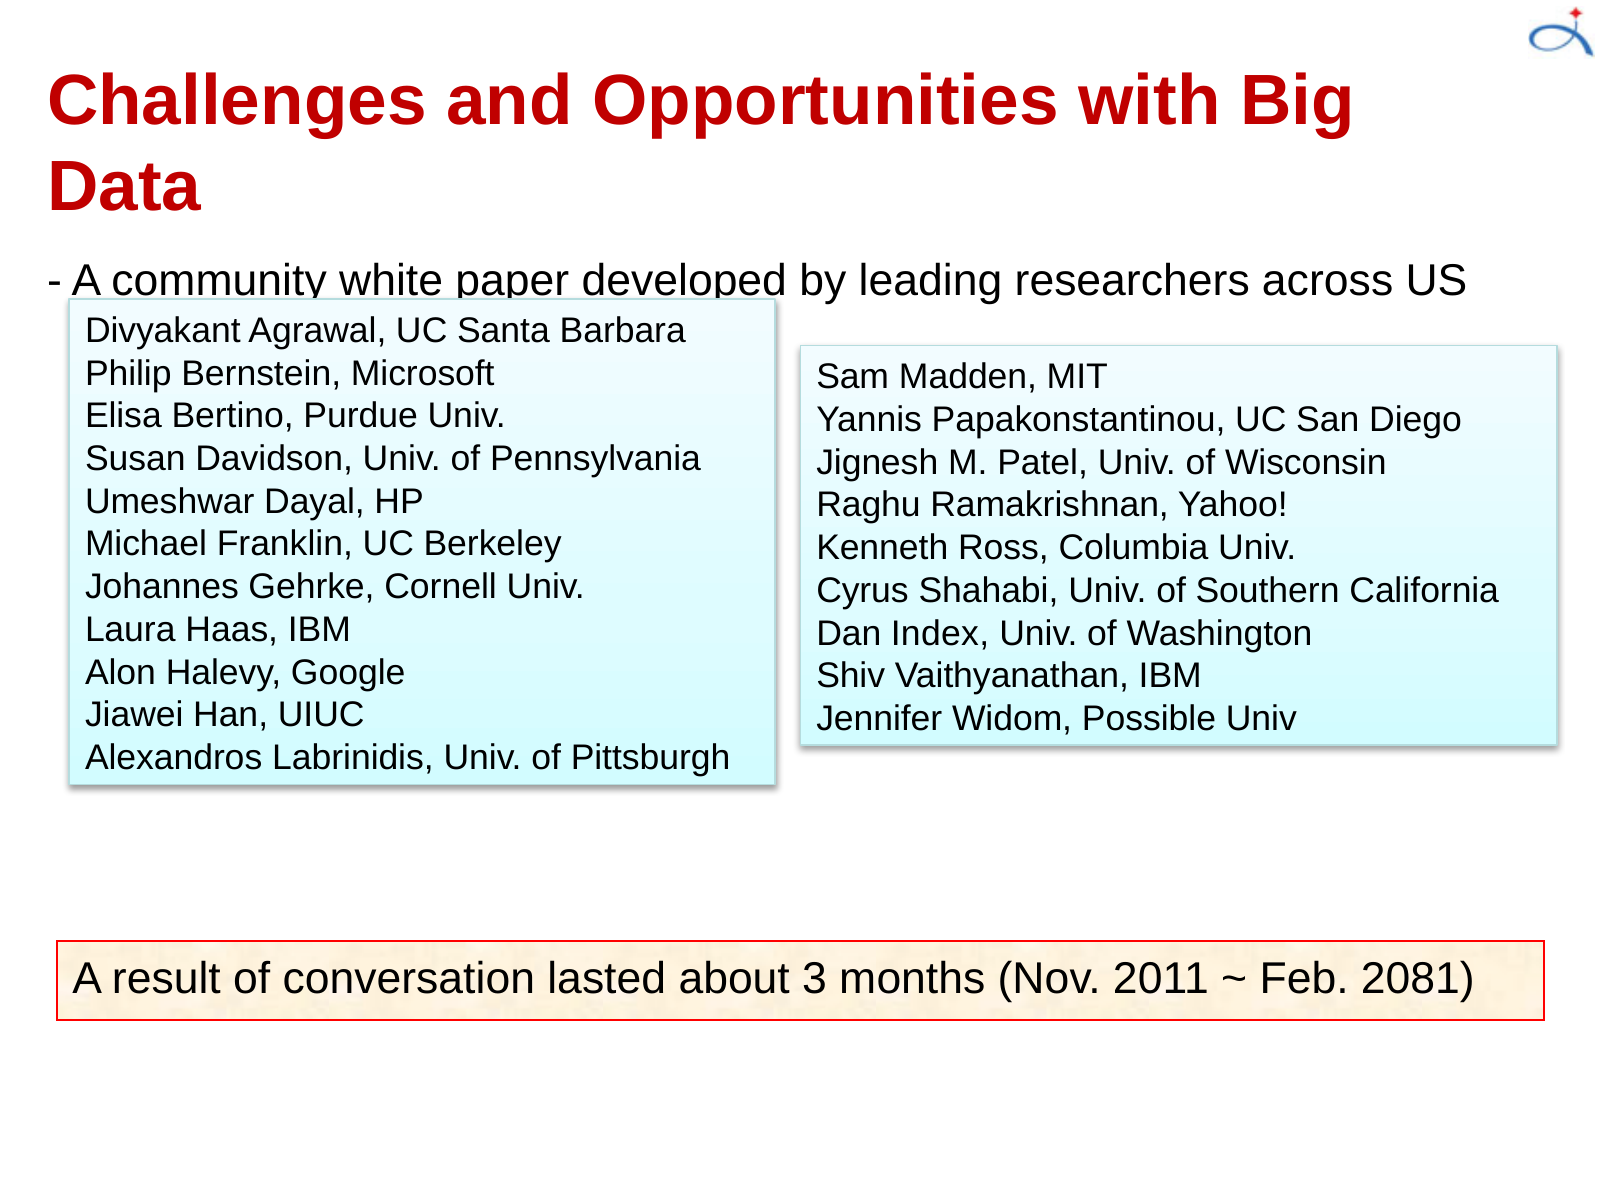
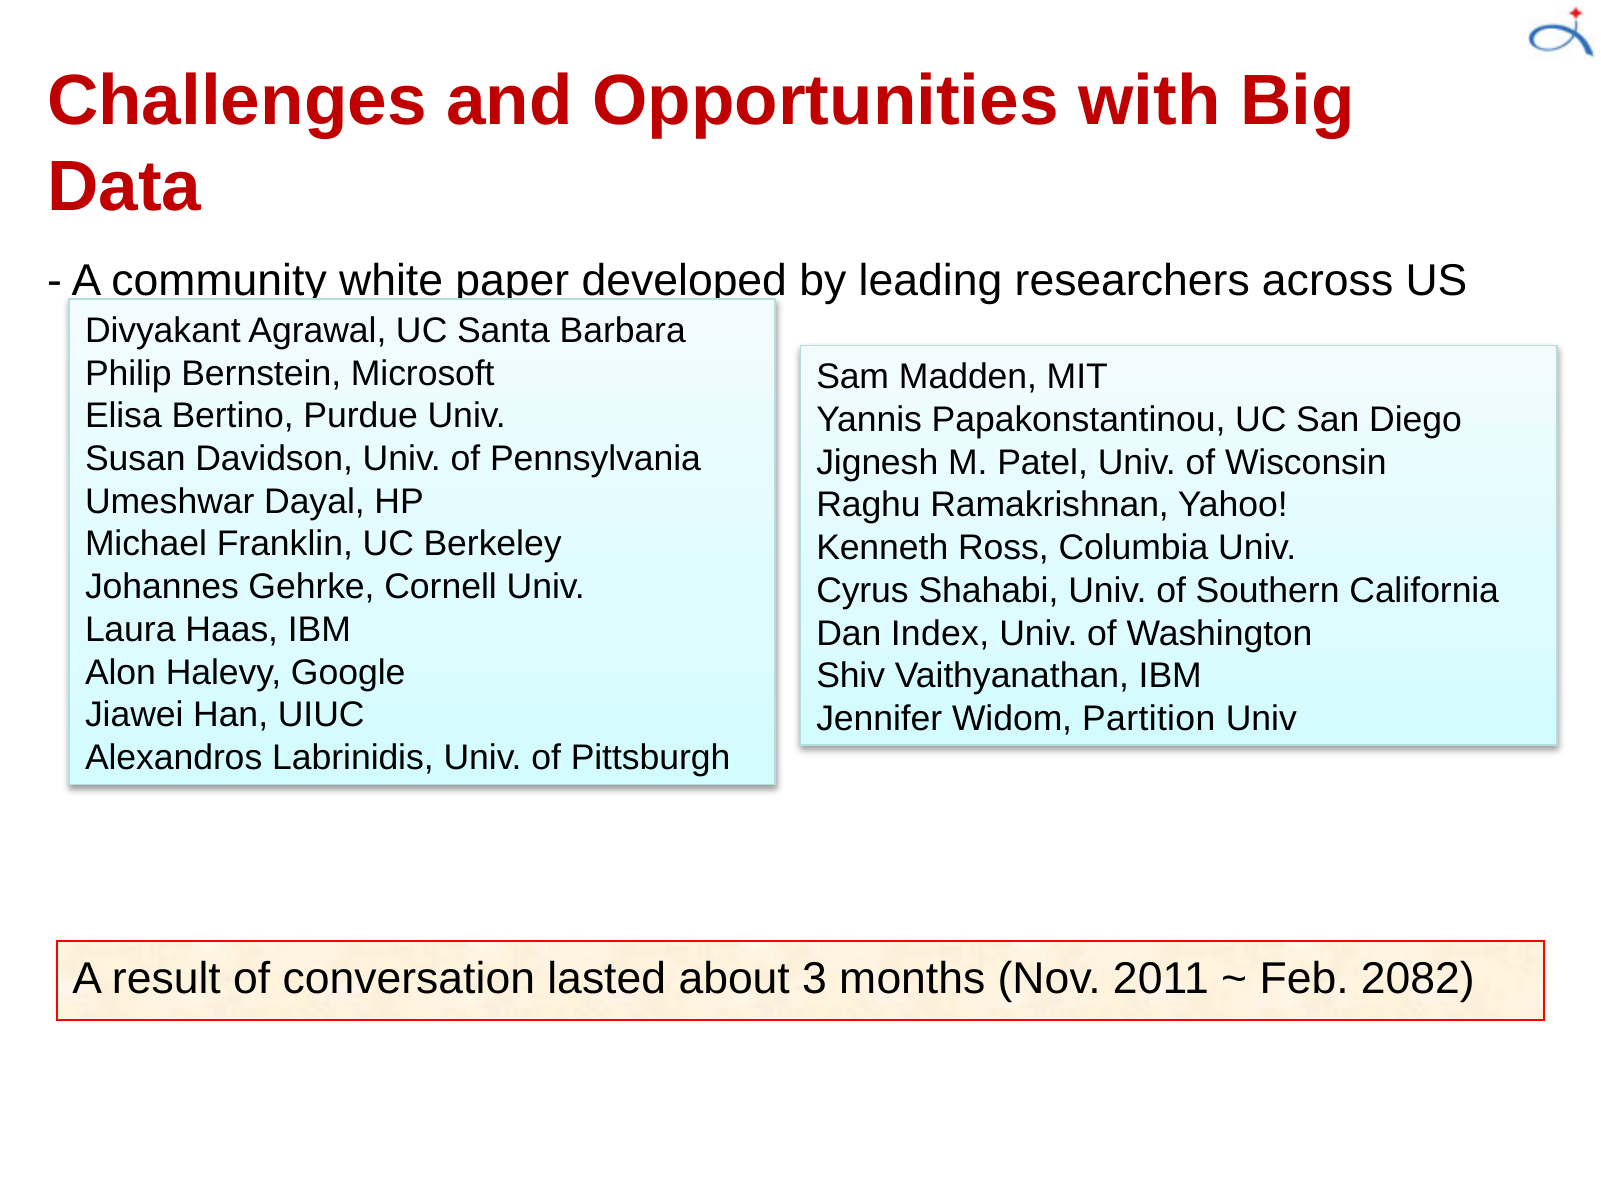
Possible: Possible -> Partition (1149, 718)
2081: 2081 -> 2082 (1418, 978)
